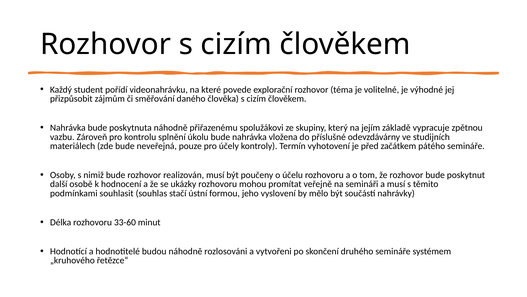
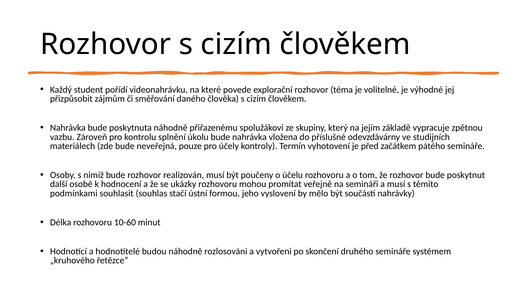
33-60: 33-60 -> 10-60 (125, 222)
